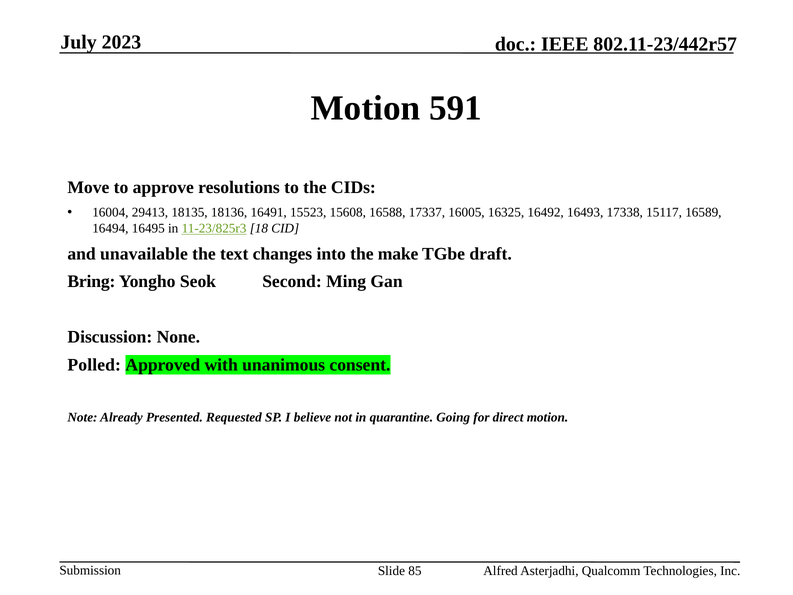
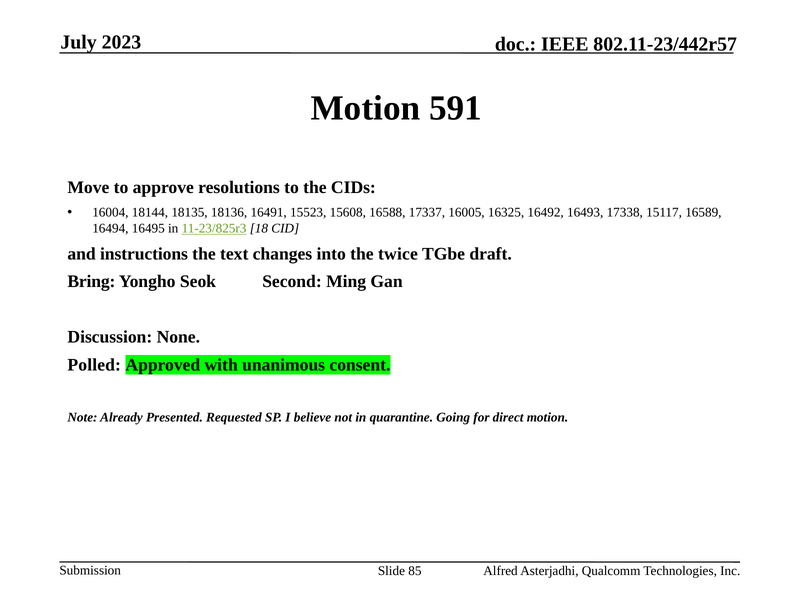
29413: 29413 -> 18144 (150, 212)
unavailable: unavailable -> instructions (144, 254)
make: make -> twice (398, 254)
